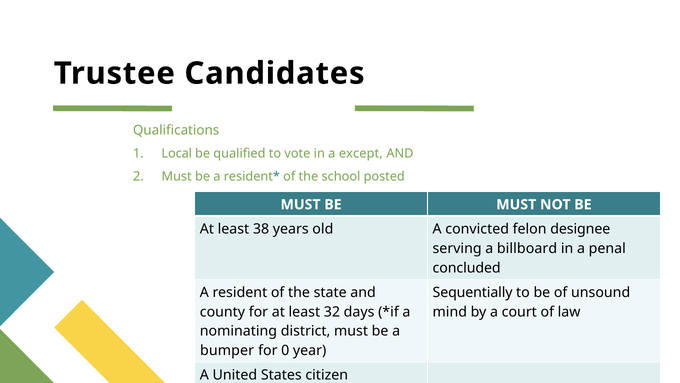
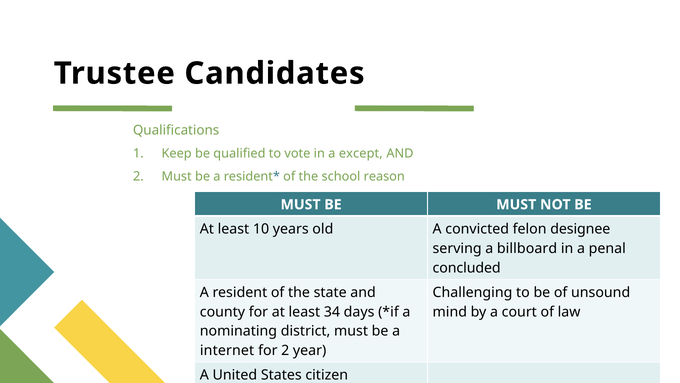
Local: Local -> Keep (177, 153)
posted: posted -> reason (384, 176)
38: 38 -> 10 (261, 229)
Sequentially: Sequentially -> Challenging (472, 292)
32: 32 -> 34 (332, 311)
bumper: bumper -> internet (227, 350)
for 0: 0 -> 2 (285, 350)
